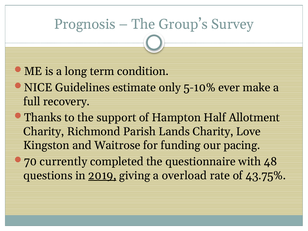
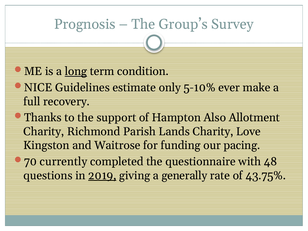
long underline: none -> present (76, 71)
Half: Half -> Also (215, 118)
overload: overload -> generally (184, 175)
